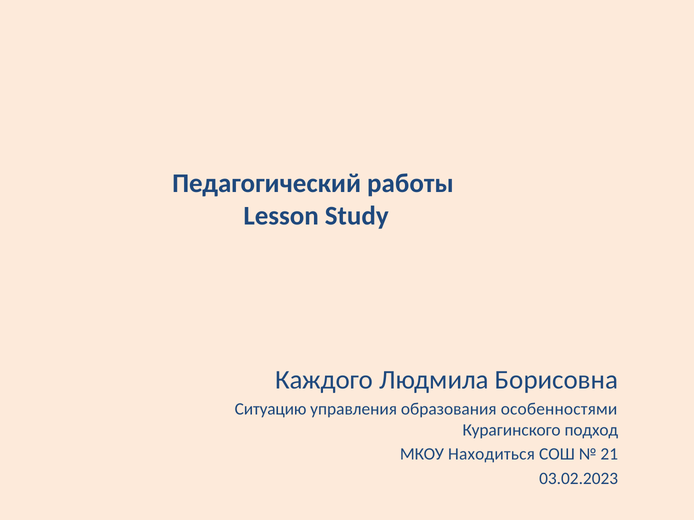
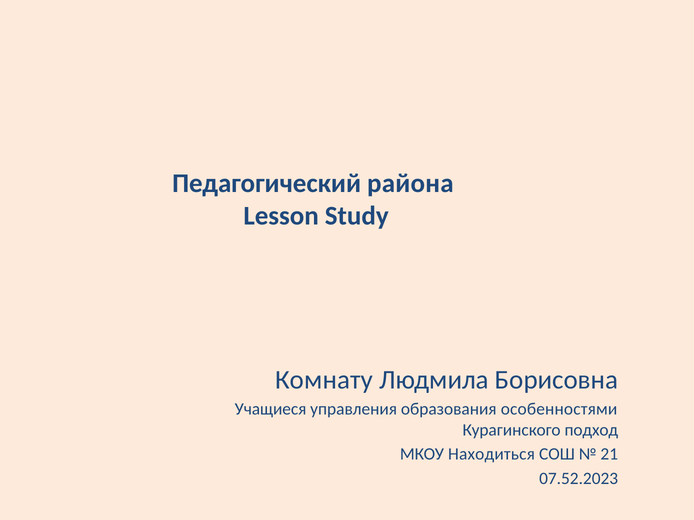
работы: работы -> района (410, 183)
Каждого: Каждого -> Комнату (324, 380)
Ситуацию: Ситуацию -> Учащиеся (271, 409)
03.02.2023: 03.02.2023 -> 07.52.2023 (579, 479)
